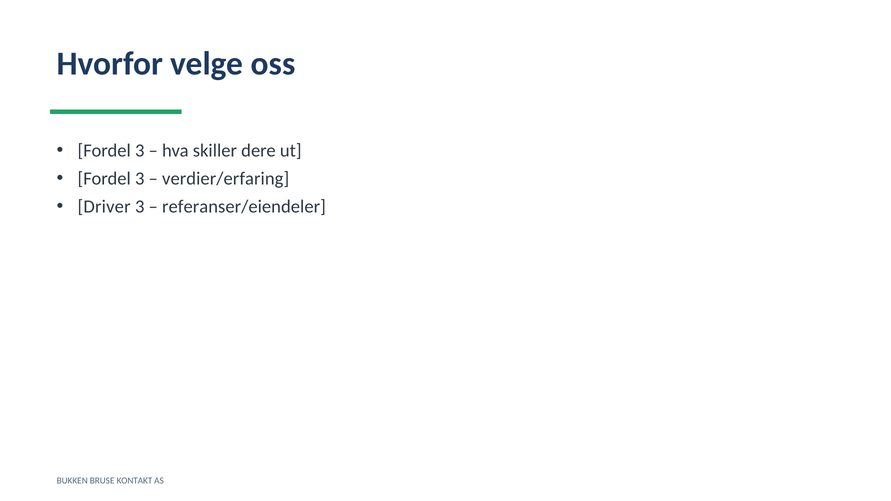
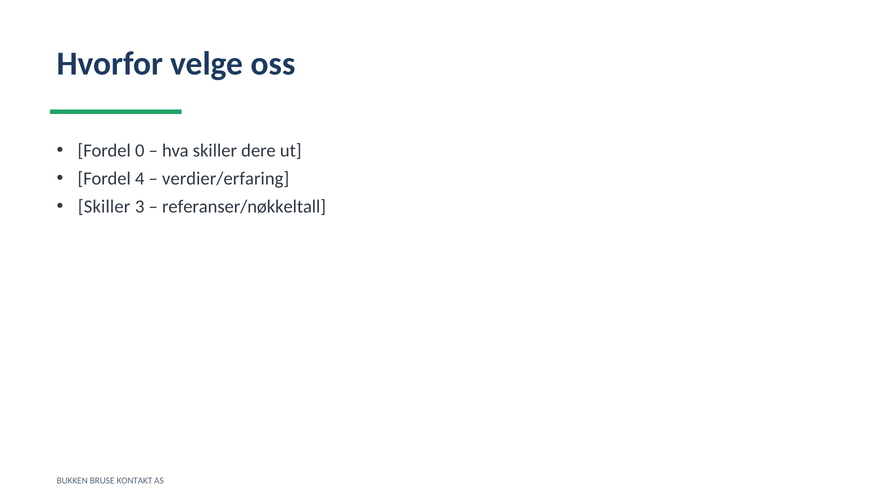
3: 3 -> 0 (140, 151)
3: 3 -> 4 (140, 179)
Driver: Driver -> Skiller (104, 207)
referanser/eiendeler: referanser/eiendeler -> referanser/nøkkeltall (244, 207)
